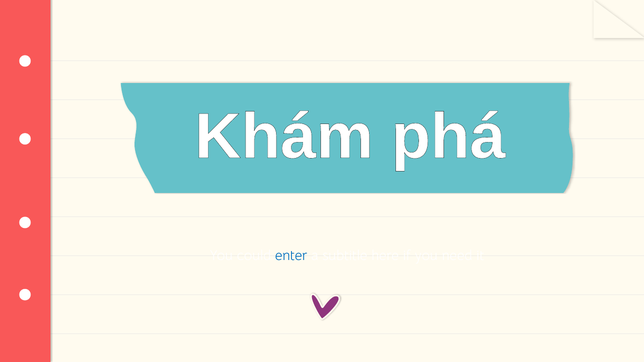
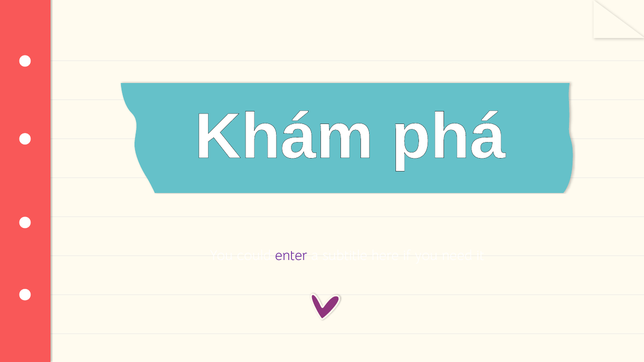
enter colour: blue -> purple (291, 255)
